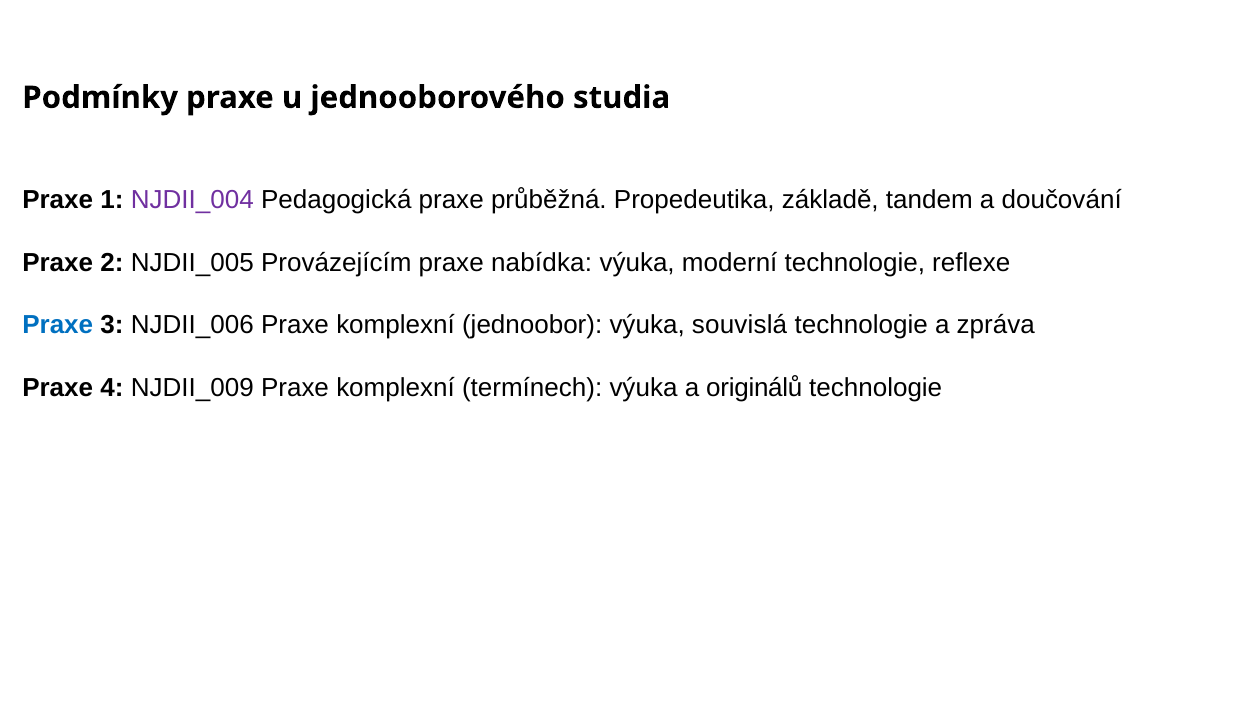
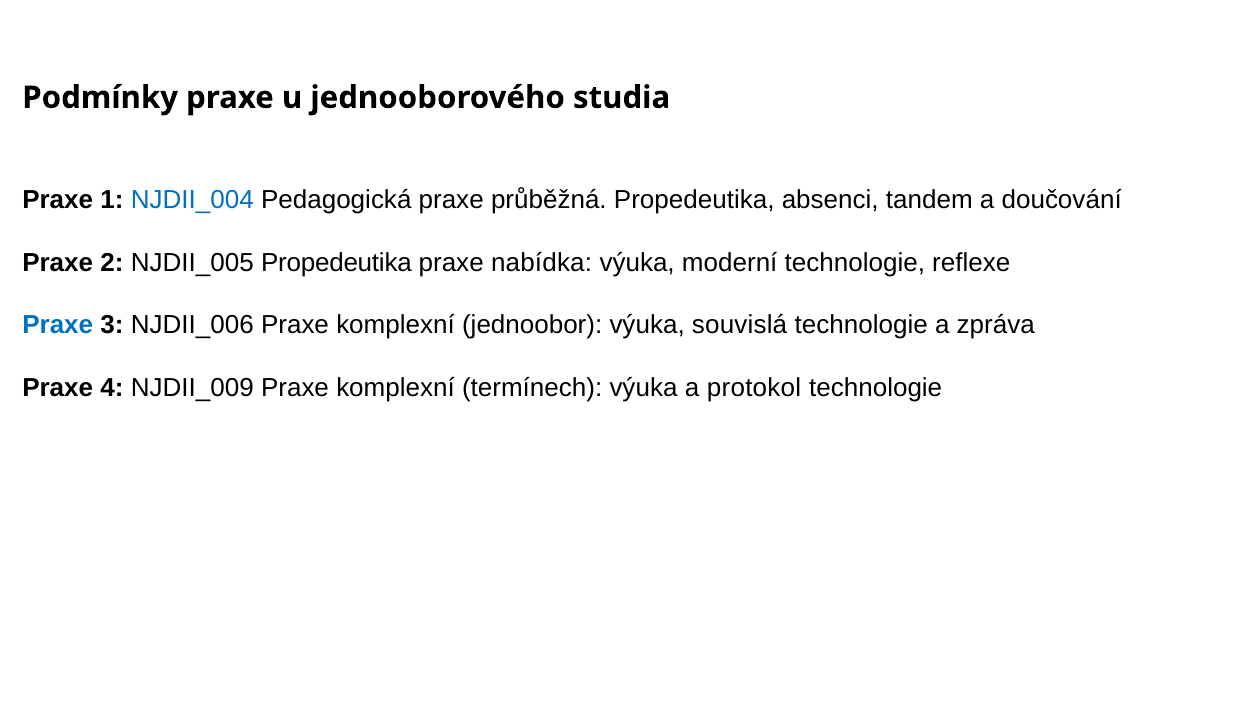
NJDII_004 colour: purple -> blue (192, 200)
základě: základě -> absenci (830, 200)
NJDII_005 Provázejícím: Provázejícím -> Propedeutika (336, 263)
originálů: originálů -> protokol (754, 387)
